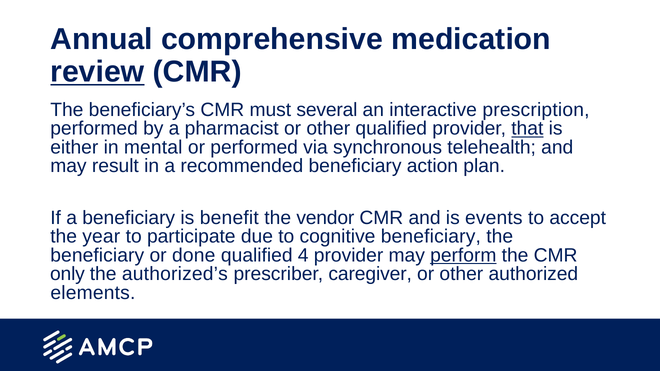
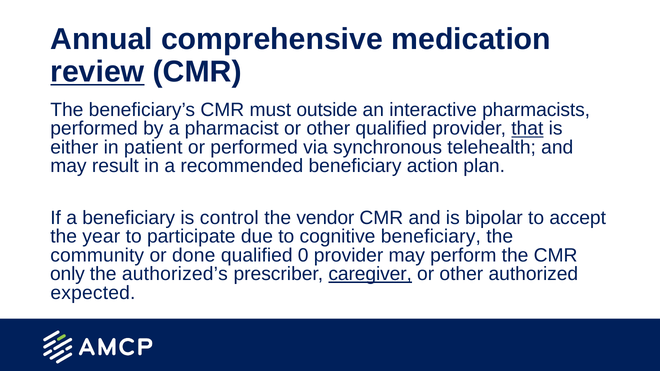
several: several -> outside (327, 110)
prescription: prescription -> pharmacists (536, 110)
mental: mental -> patient (153, 147)
benefit: benefit -> control (229, 218)
events: events -> bipolar (494, 218)
beneficiary: beneficiary -> community (97, 255)
4: 4 -> 0 (303, 255)
perform underline: present -> none (463, 255)
caregiver underline: none -> present (370, 274)
elements: elements -> expected (93, 293)
